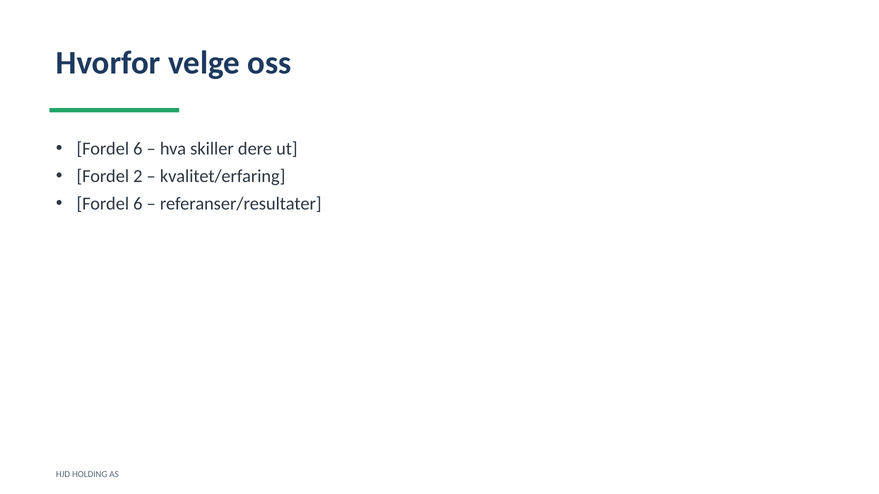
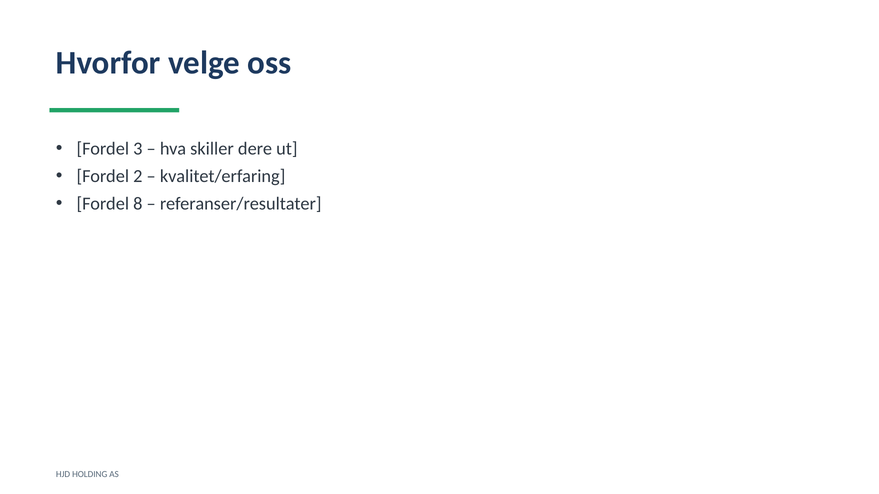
6: 6 -> 3 (138, 149)
6: 6 -> 8 (138, 204)
